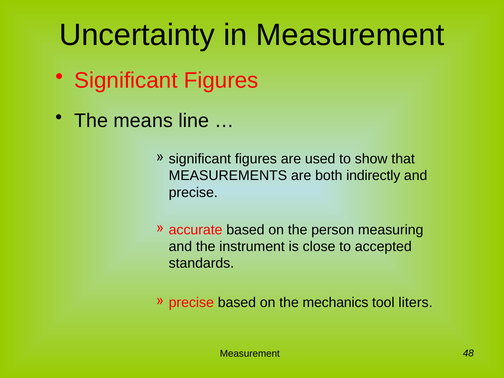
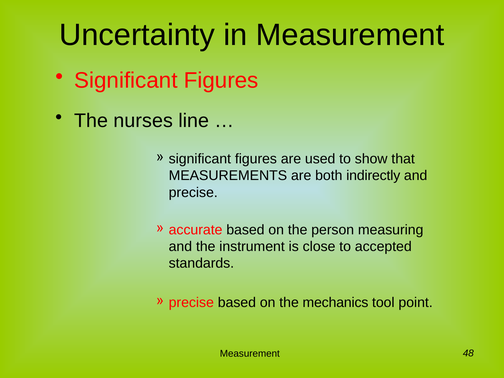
means: means -> nurses (143, 121)
liters: liters -> point (416, 303)
